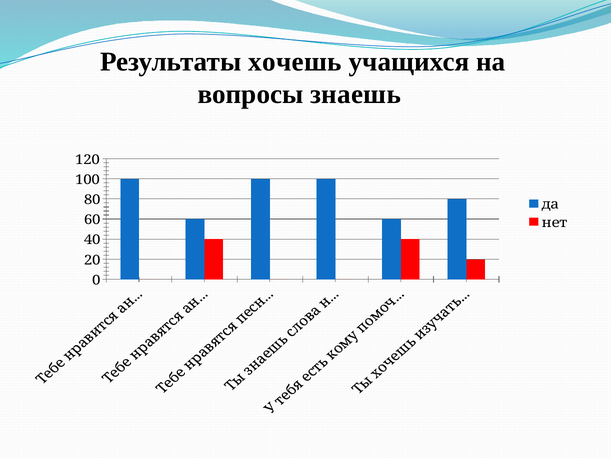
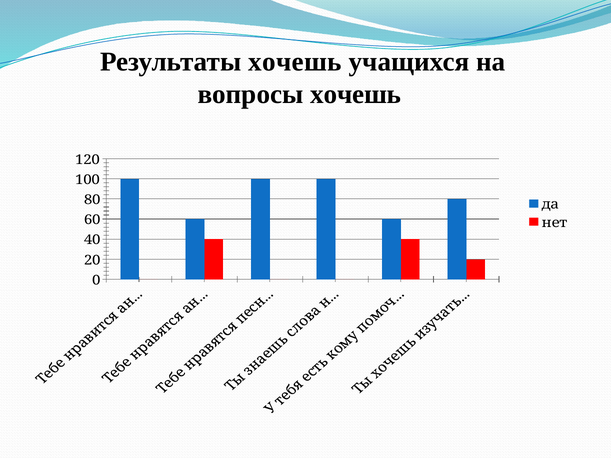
вопросы знаешь: знаешь -> хочешь (356, 94)
